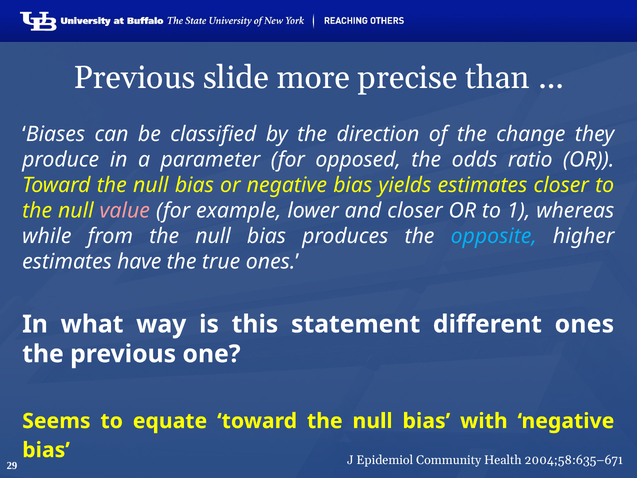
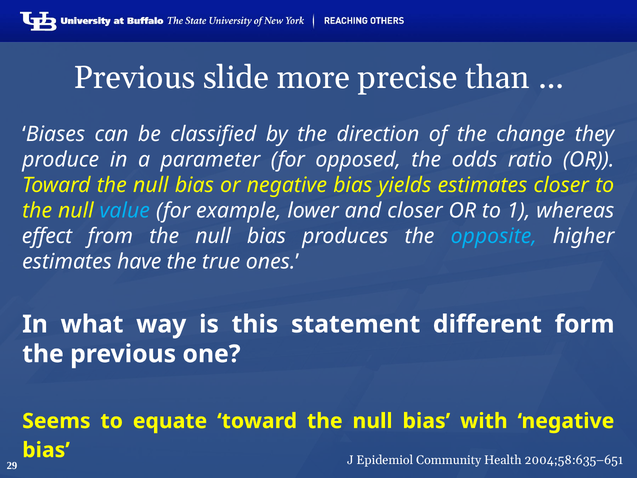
value colour: pink -> light blue (125, 211)
while: while -> effect (47, 236)
different ones: ones -> form (585, 324)
2004;58:635–671: 2004;58:635–671 -> 2004;58:635–651 (574, 460)
